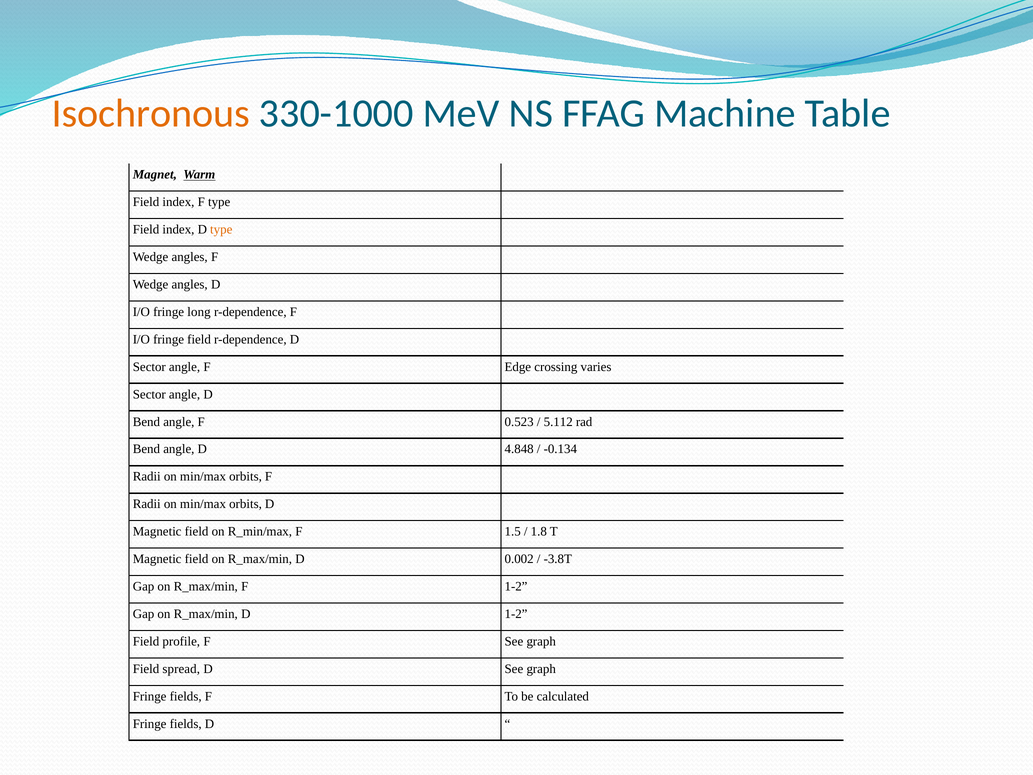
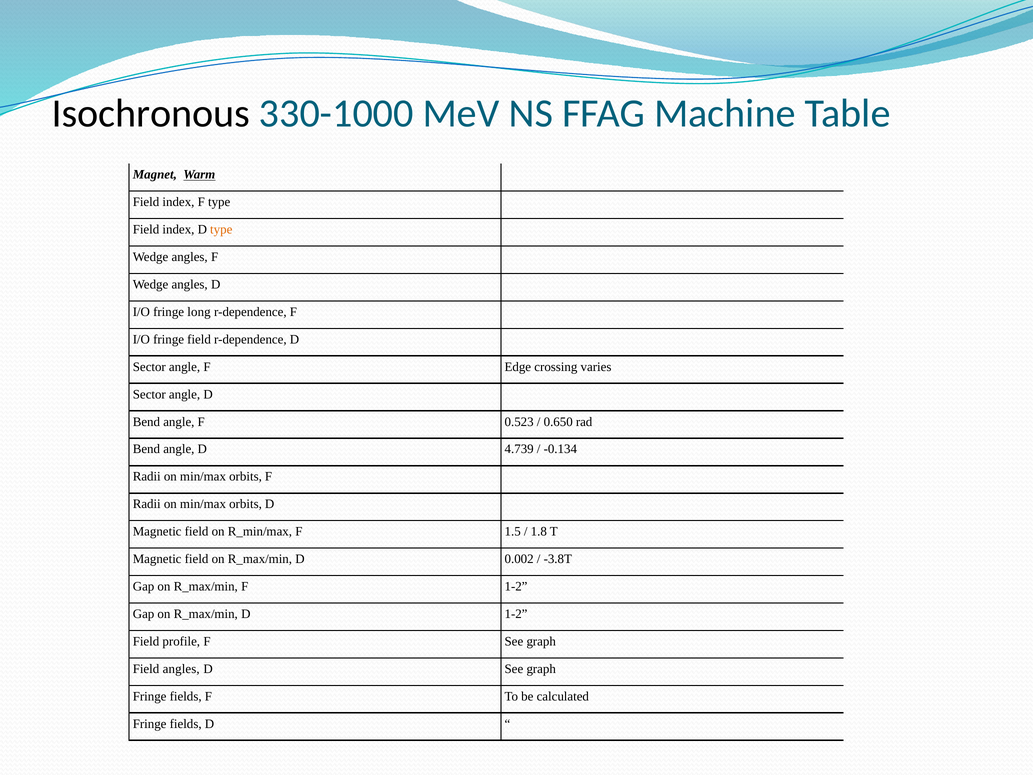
Isochronous colour: orange -> black (151, 114)
5.112: 5.112 -> 0.650 (558, 422)
4.848: 4.848 -> 4.739 (519, 449)
Field spread: spread -> angles (181, 669)
